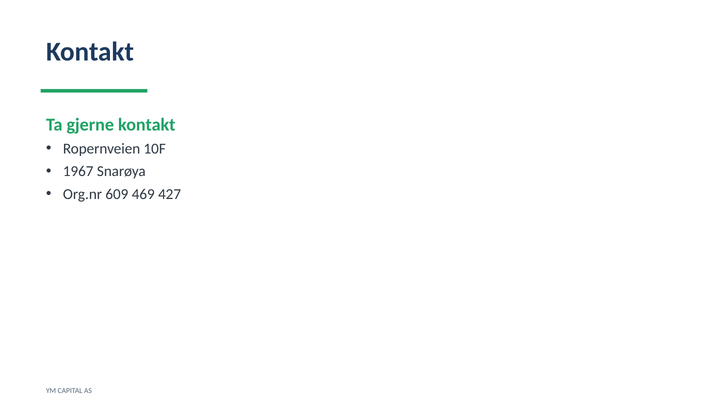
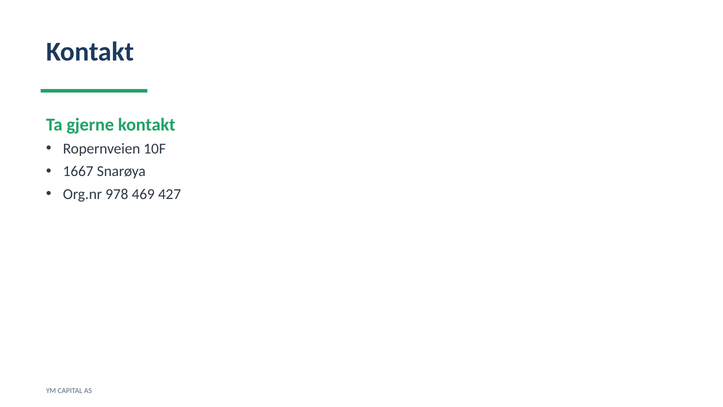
1967: 1967 -> 1667 (78, 171)
609: 609 -> 978 (117, 194)
